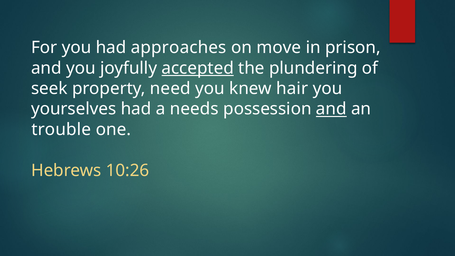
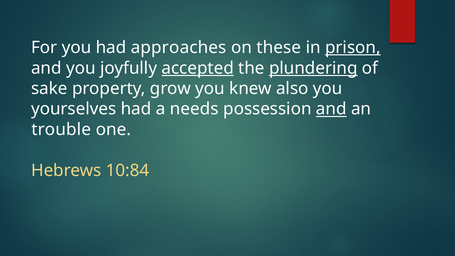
move: move -> these (279, 48)
prison underline: none -> present (353, 48)
plundering underline: none -> present (313, 68)
seek: seek -> sake (49, 89)
need: need -> grow (170, 89)
hair: hair -> also (292, 89)
10:26: 10:26 -> 10:84 (128, 170)
